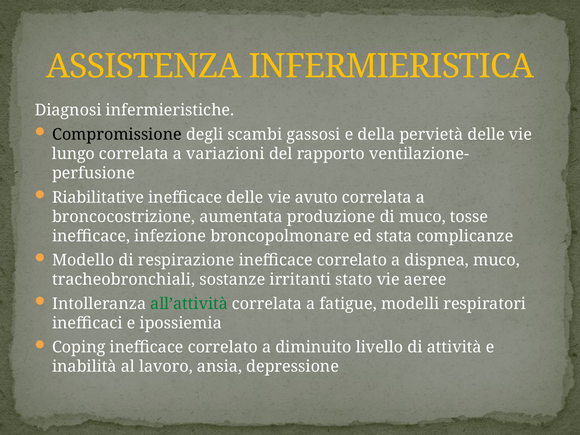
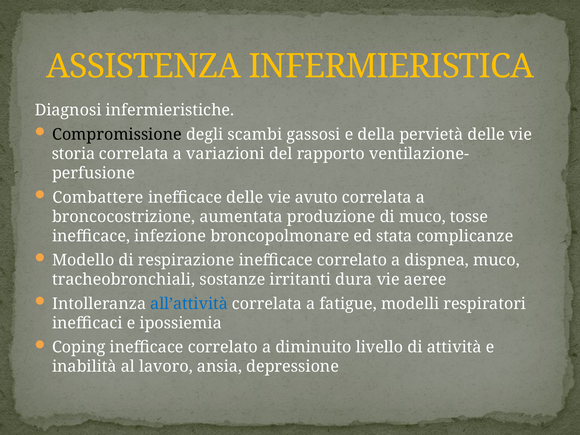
lungo: lungo -> storia (73, 154)
Riabilitative: Riabilitative -> Combattere (98, 197)
stato: stato -> dura (354, 280)
all’attività colour: green -> blue (189, 304)
